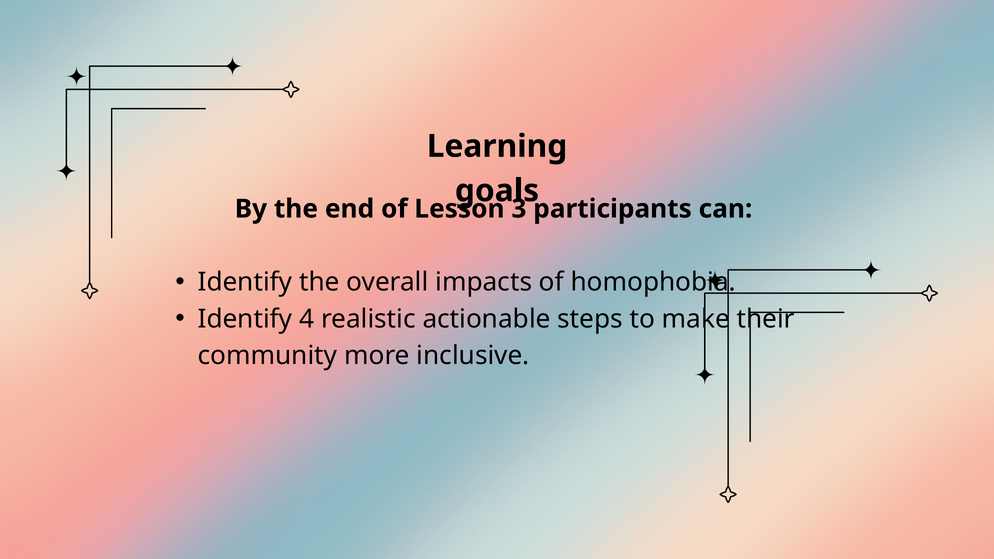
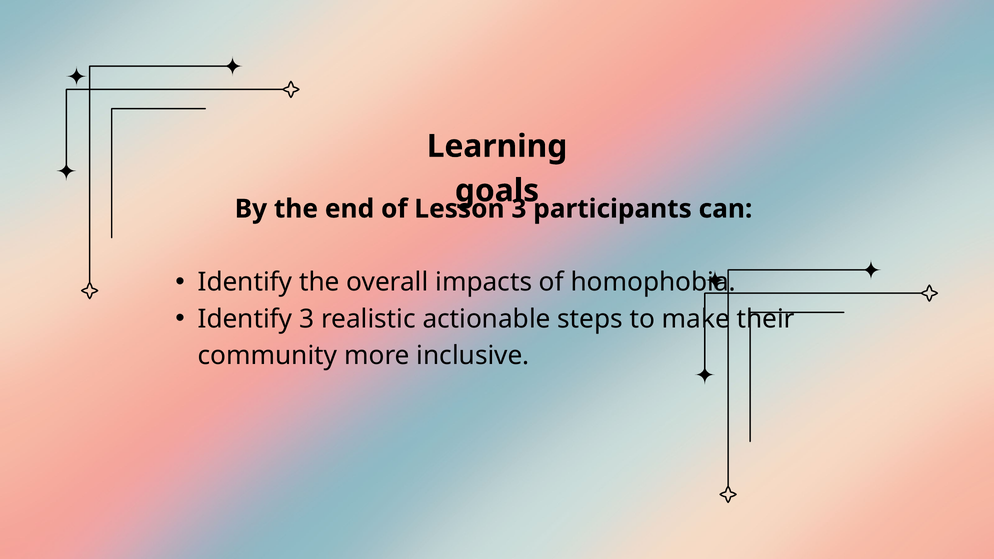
Identify 4: 4 -> 3 (307, 319)
